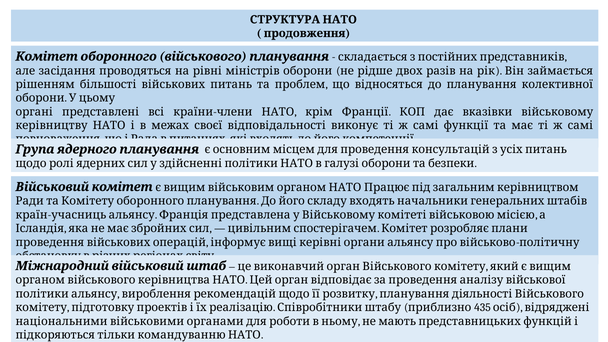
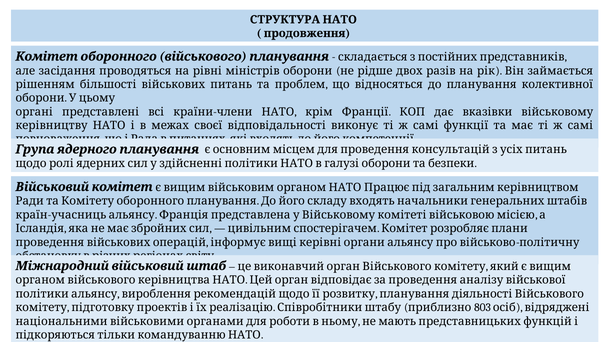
435: 435 -> 803 (483, 308)
